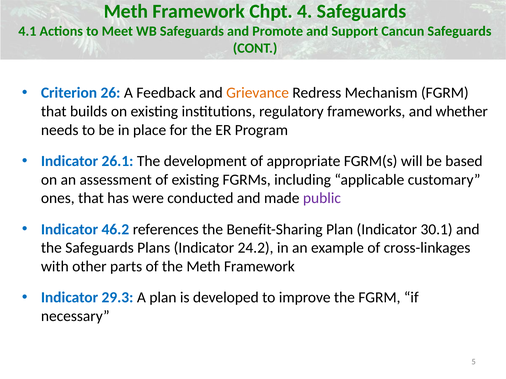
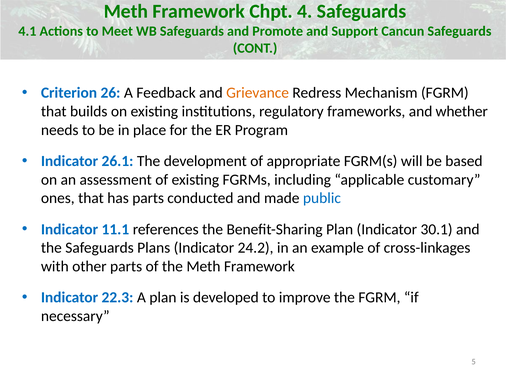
has were: were -> parts (148, 198)
public colour: purple -> blue (322, 198)
46.2: 46.2 -> 11.1 (115, 230)
29.3: 29.3 -> 22.3 (117, 298)
